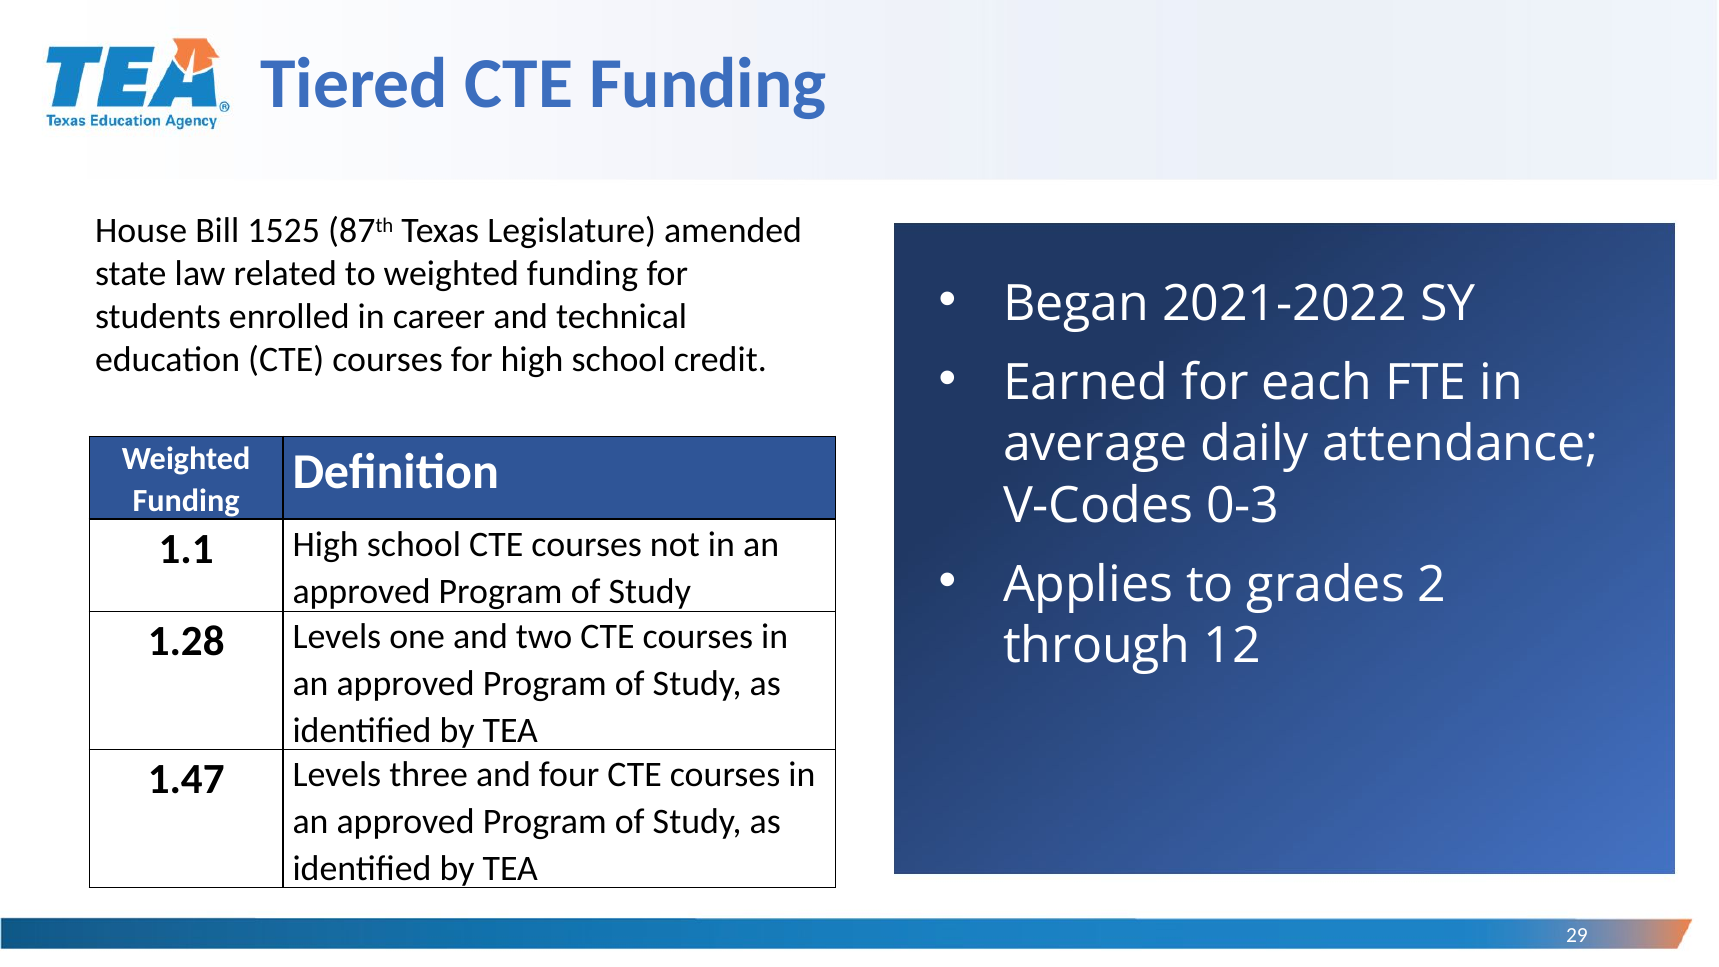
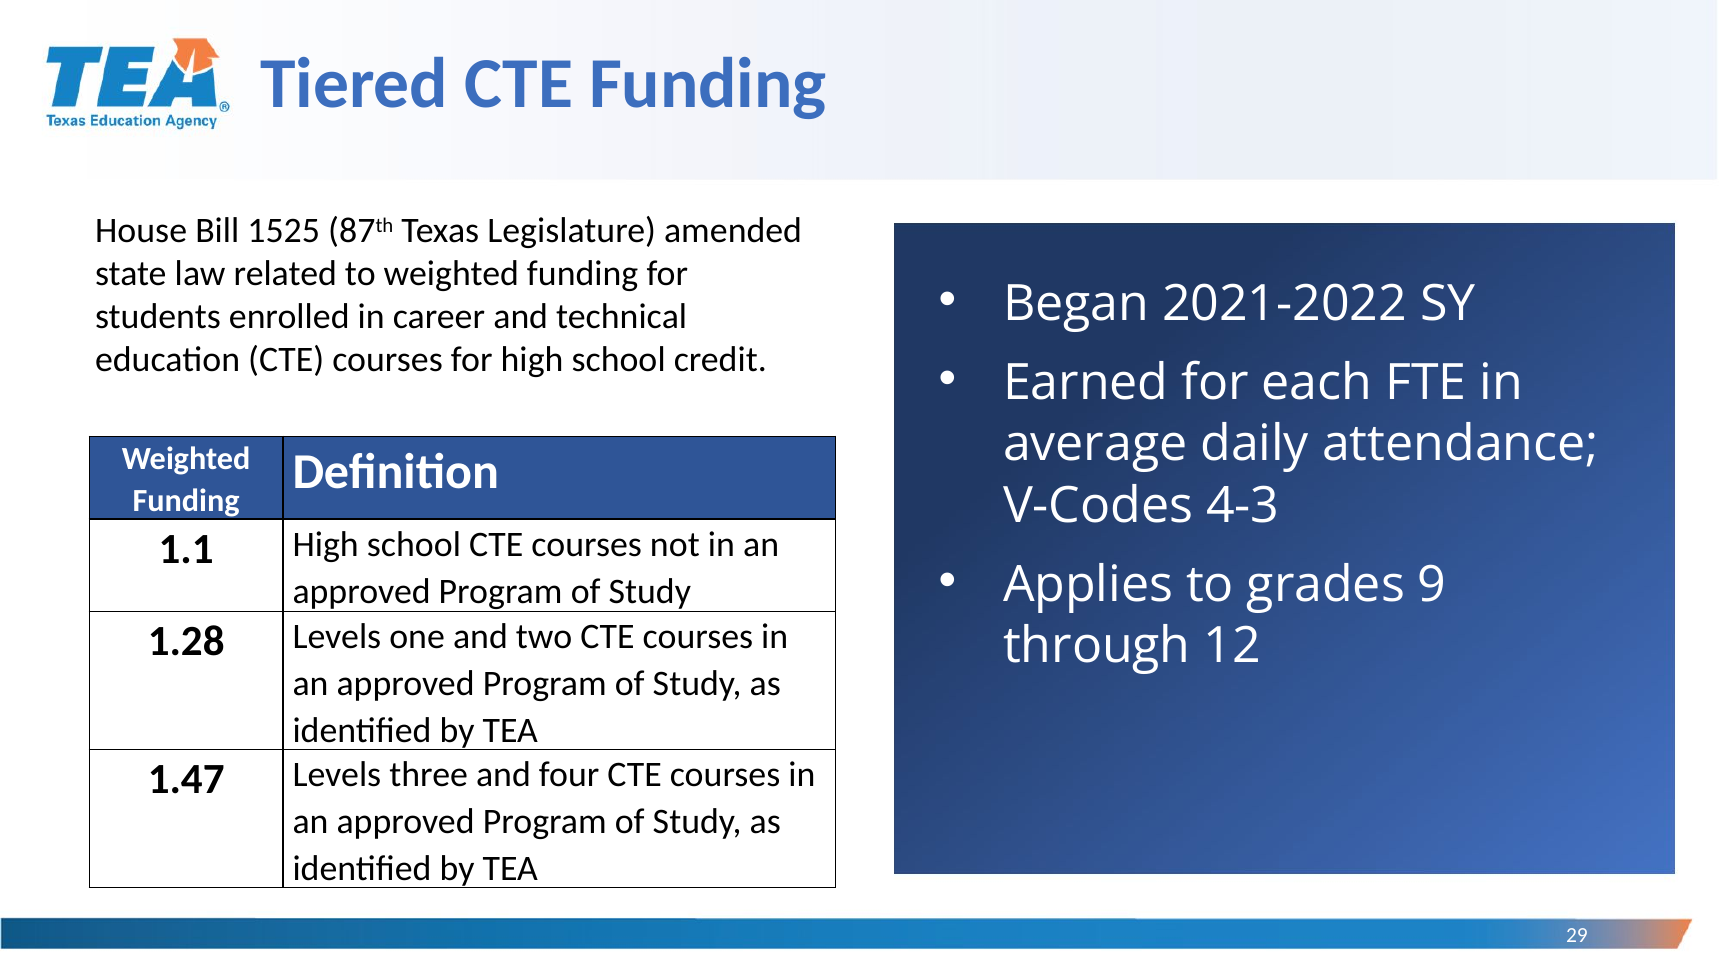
0-3: 0-3 -> 4-3 (1243, 505)
2: 2 -> 9 (1432, 585)
